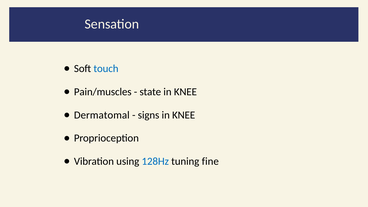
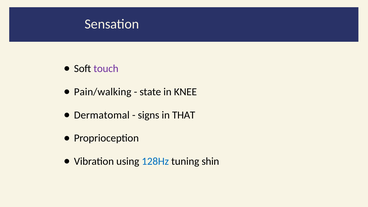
touch colour: blue -> purple (106, 69)
Pain/muscles: Pain/muscles -> Pain/walking (103, 92)
KNEE: KNEE -> THAT (184, 115)
fine: fine -> shin (210, 161)
